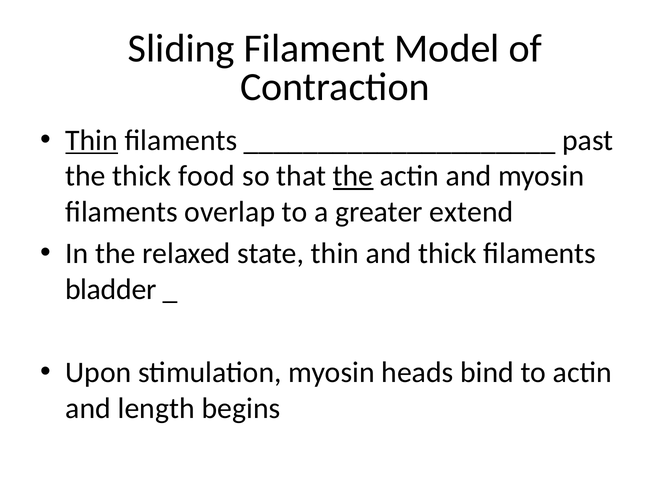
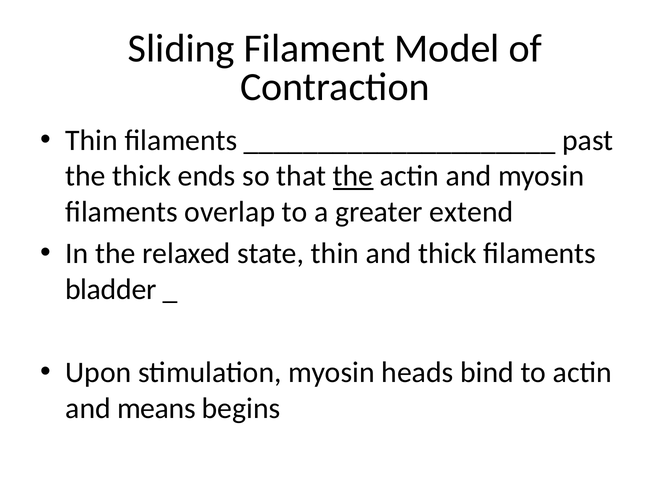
Thin underline: present -> none (92, 141)
food: food -> ends (207, 176)
length: length -> means (156, 409)
